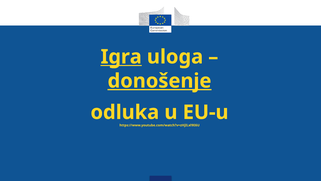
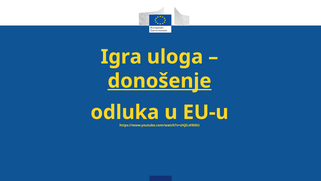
Igra underline: present -> none (121, 57)
